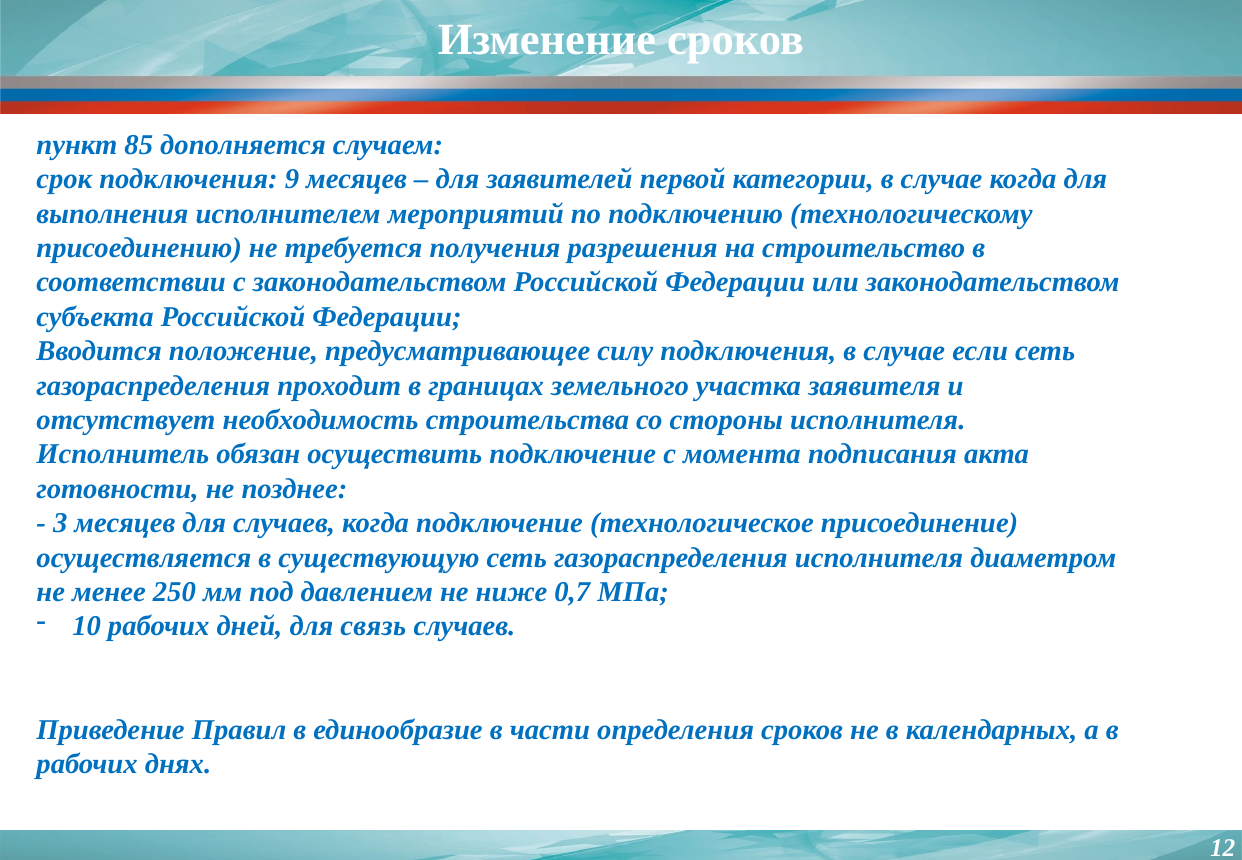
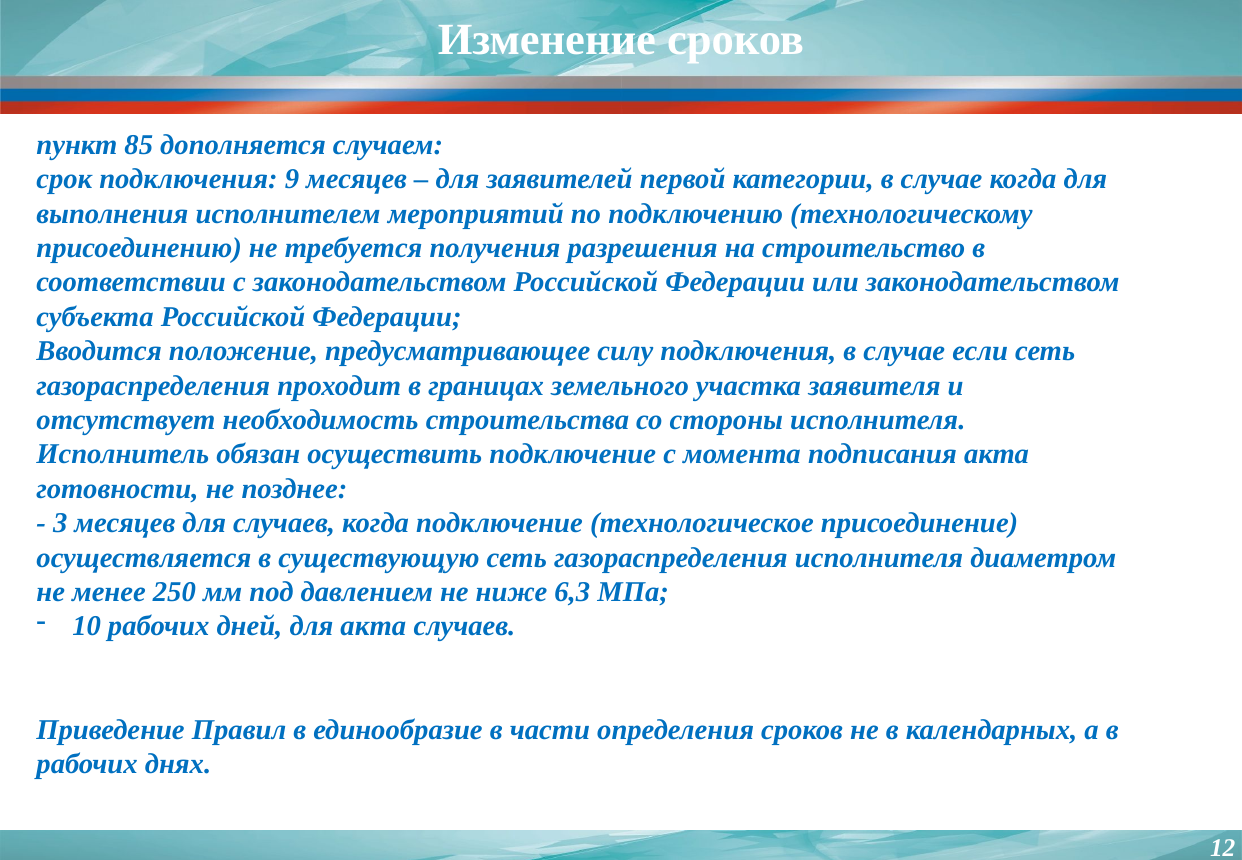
0,7: 0,7 -> 6,3 (572, 592)
для связь: связь -> акта (373, 626)
